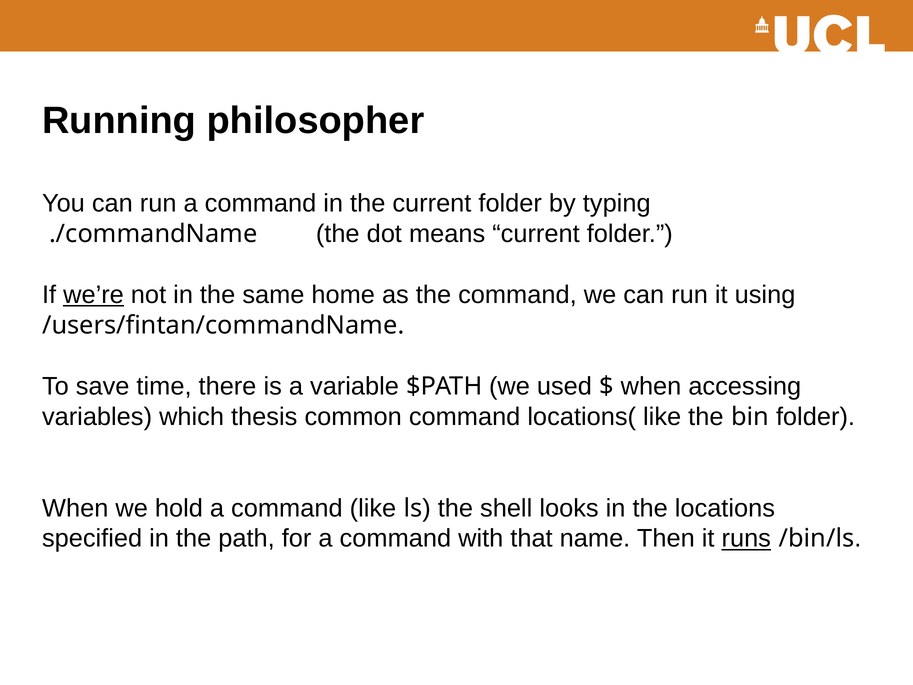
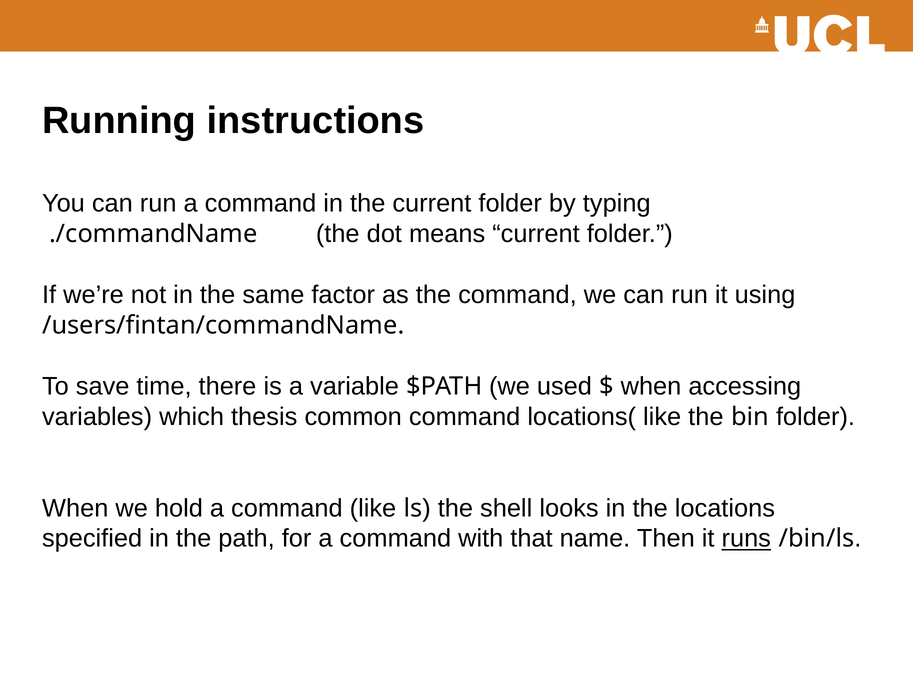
philosopher: philosopher -> instructions (316, 121)
we’re underline: present -> none (94, 295)
home: home -> factor (343, 295)
